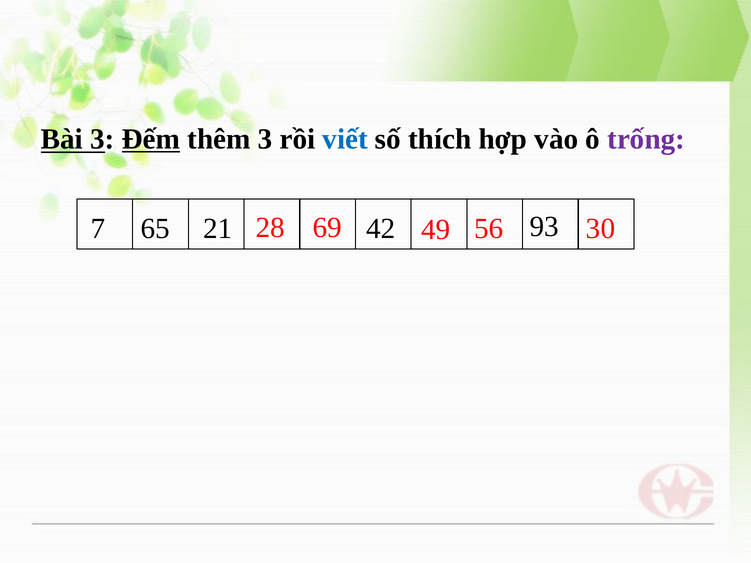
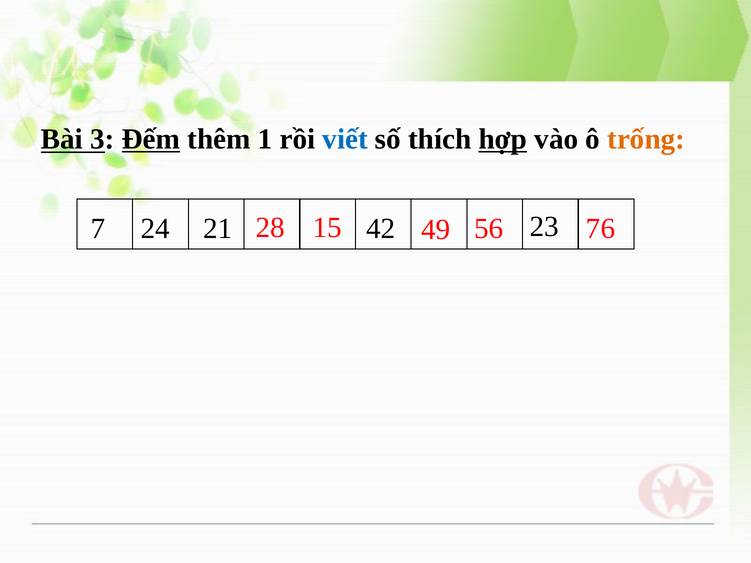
thêm 3: 3 -> 1 (265, 139)
hợp underline: none -> present (503, 139)
trống colour: purple -> orange (646, 139)
69: 69 -> 15 (327, 228)
65: 65 -> 24 (155, 229)
93: 93 -> 23 (544, 227)
30: 30 -> 76 (601, 229)
